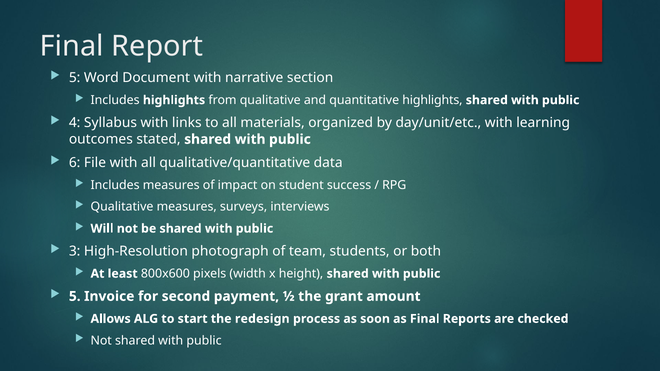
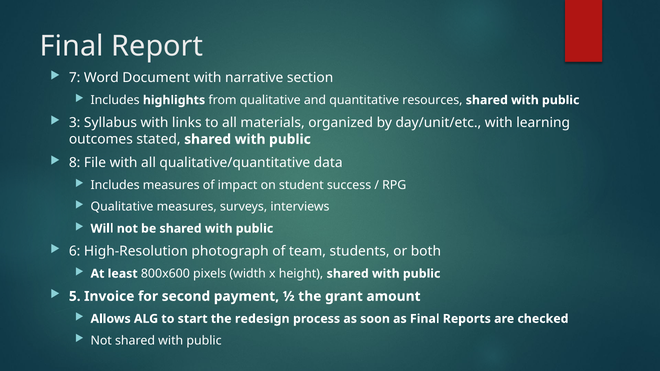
5: 5 -> 7 (75, 78)
quantitative highlights: highlights -> resources (432, 100)
4: 4 -> 3 (75, 123)
6: 6 -> 8 (75, 163)
3: 3 -> 6 (75, 251)
